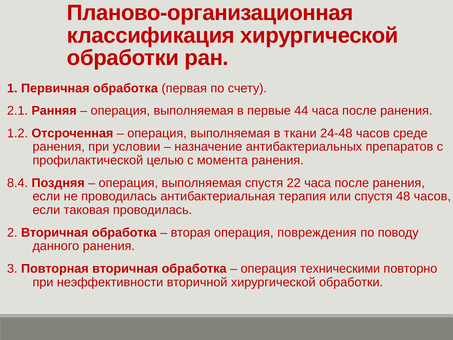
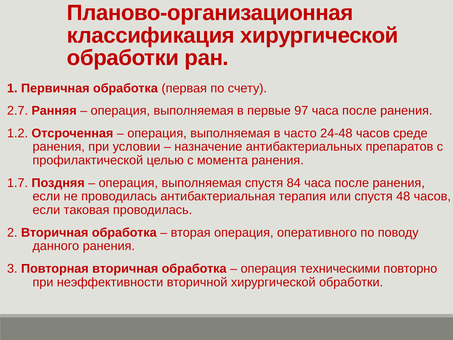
2.1: 2.1 -> 2.7 (18, 111)
44: 44 -> 97 (301, 111)
ткани: ткани -> часто (300, 133)
8.4: 8.4 -> 1.7 (18, 183)
22: 22 -> 84 (294, 183)
повреждения: повреждения -> оперативного (317, 232)
